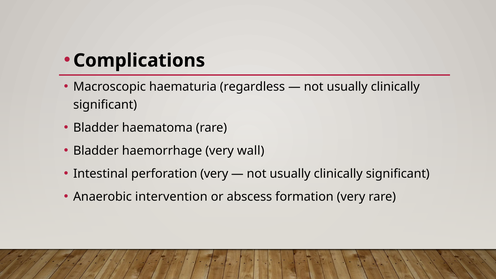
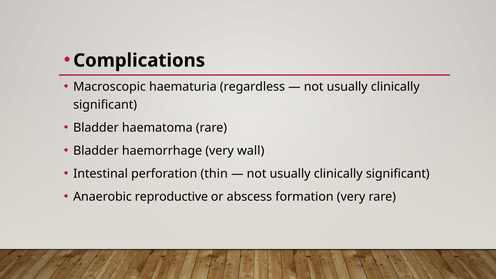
perforation very: very -> thin (214, 174)
intervention: intervention -> reproductive (171, 197)
